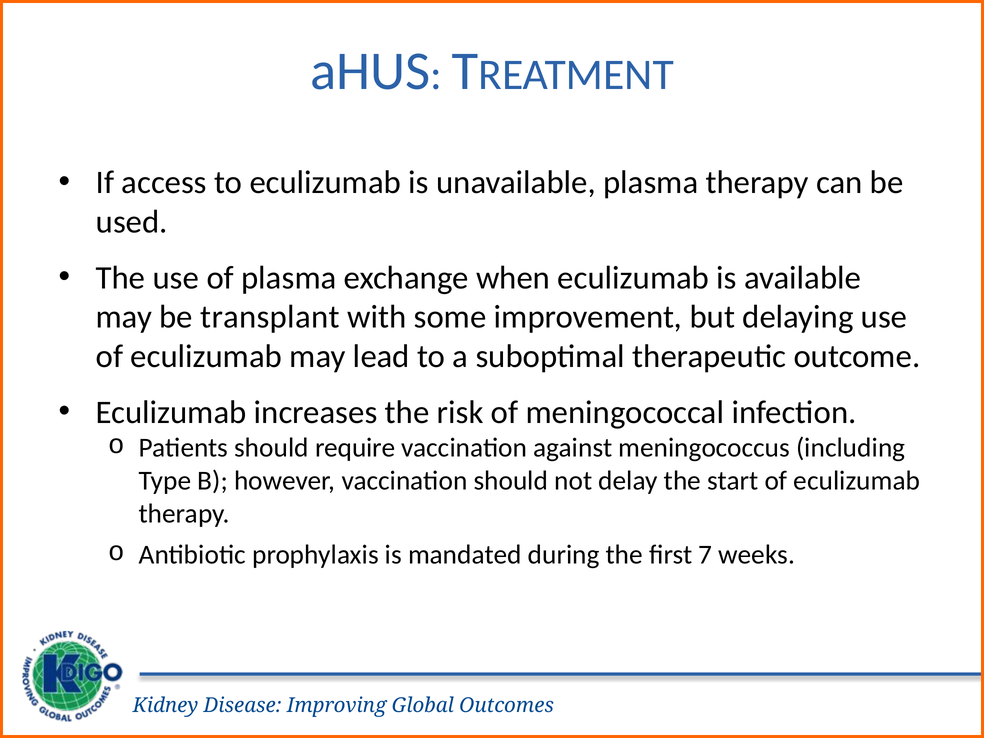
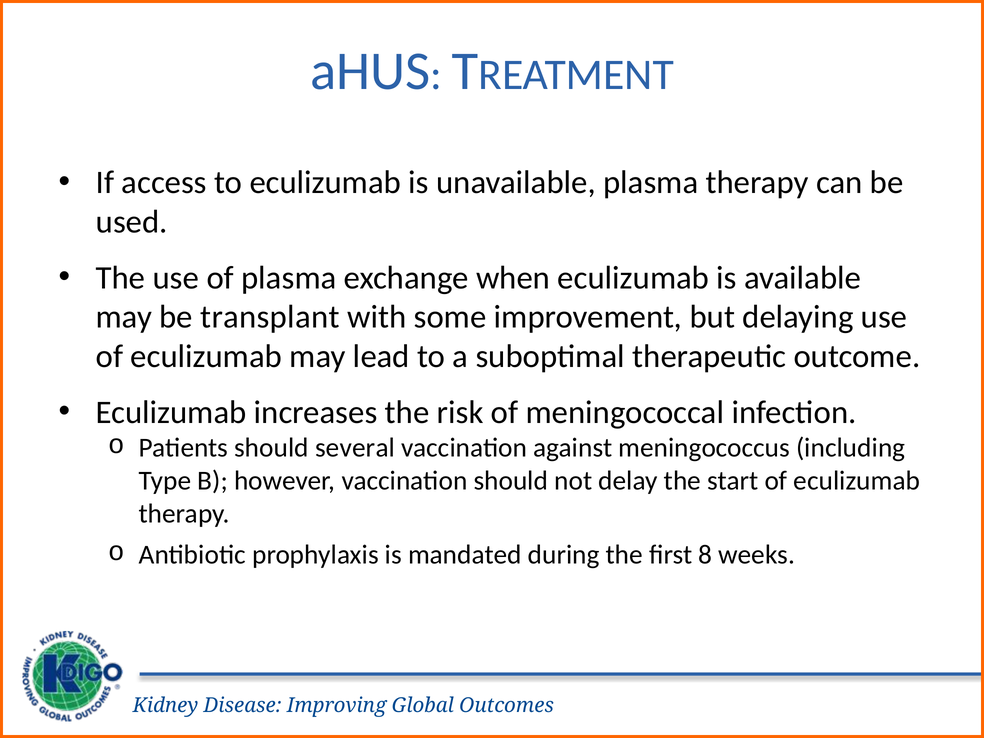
require: require -> several (355, 448)
7: 7 -> 8 (705, 555)
